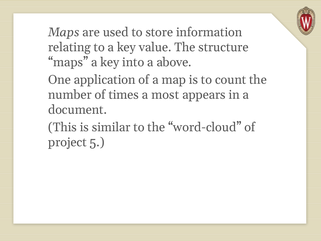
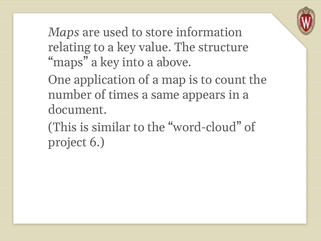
most: most -> same (165, 95)
5: 5 -> 6 (97, 142)
